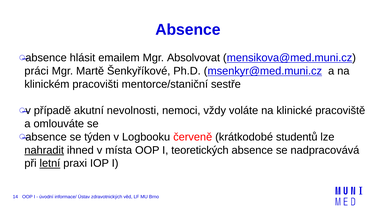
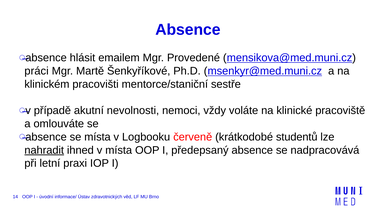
Absolvovat: Absolvovat -> Provedené (193, 58)
se týden: týden -> místa (97, 137)
teoretických: teoretických -> předepsaný (200, 150)
letní underline: present -> none (50, 163)
